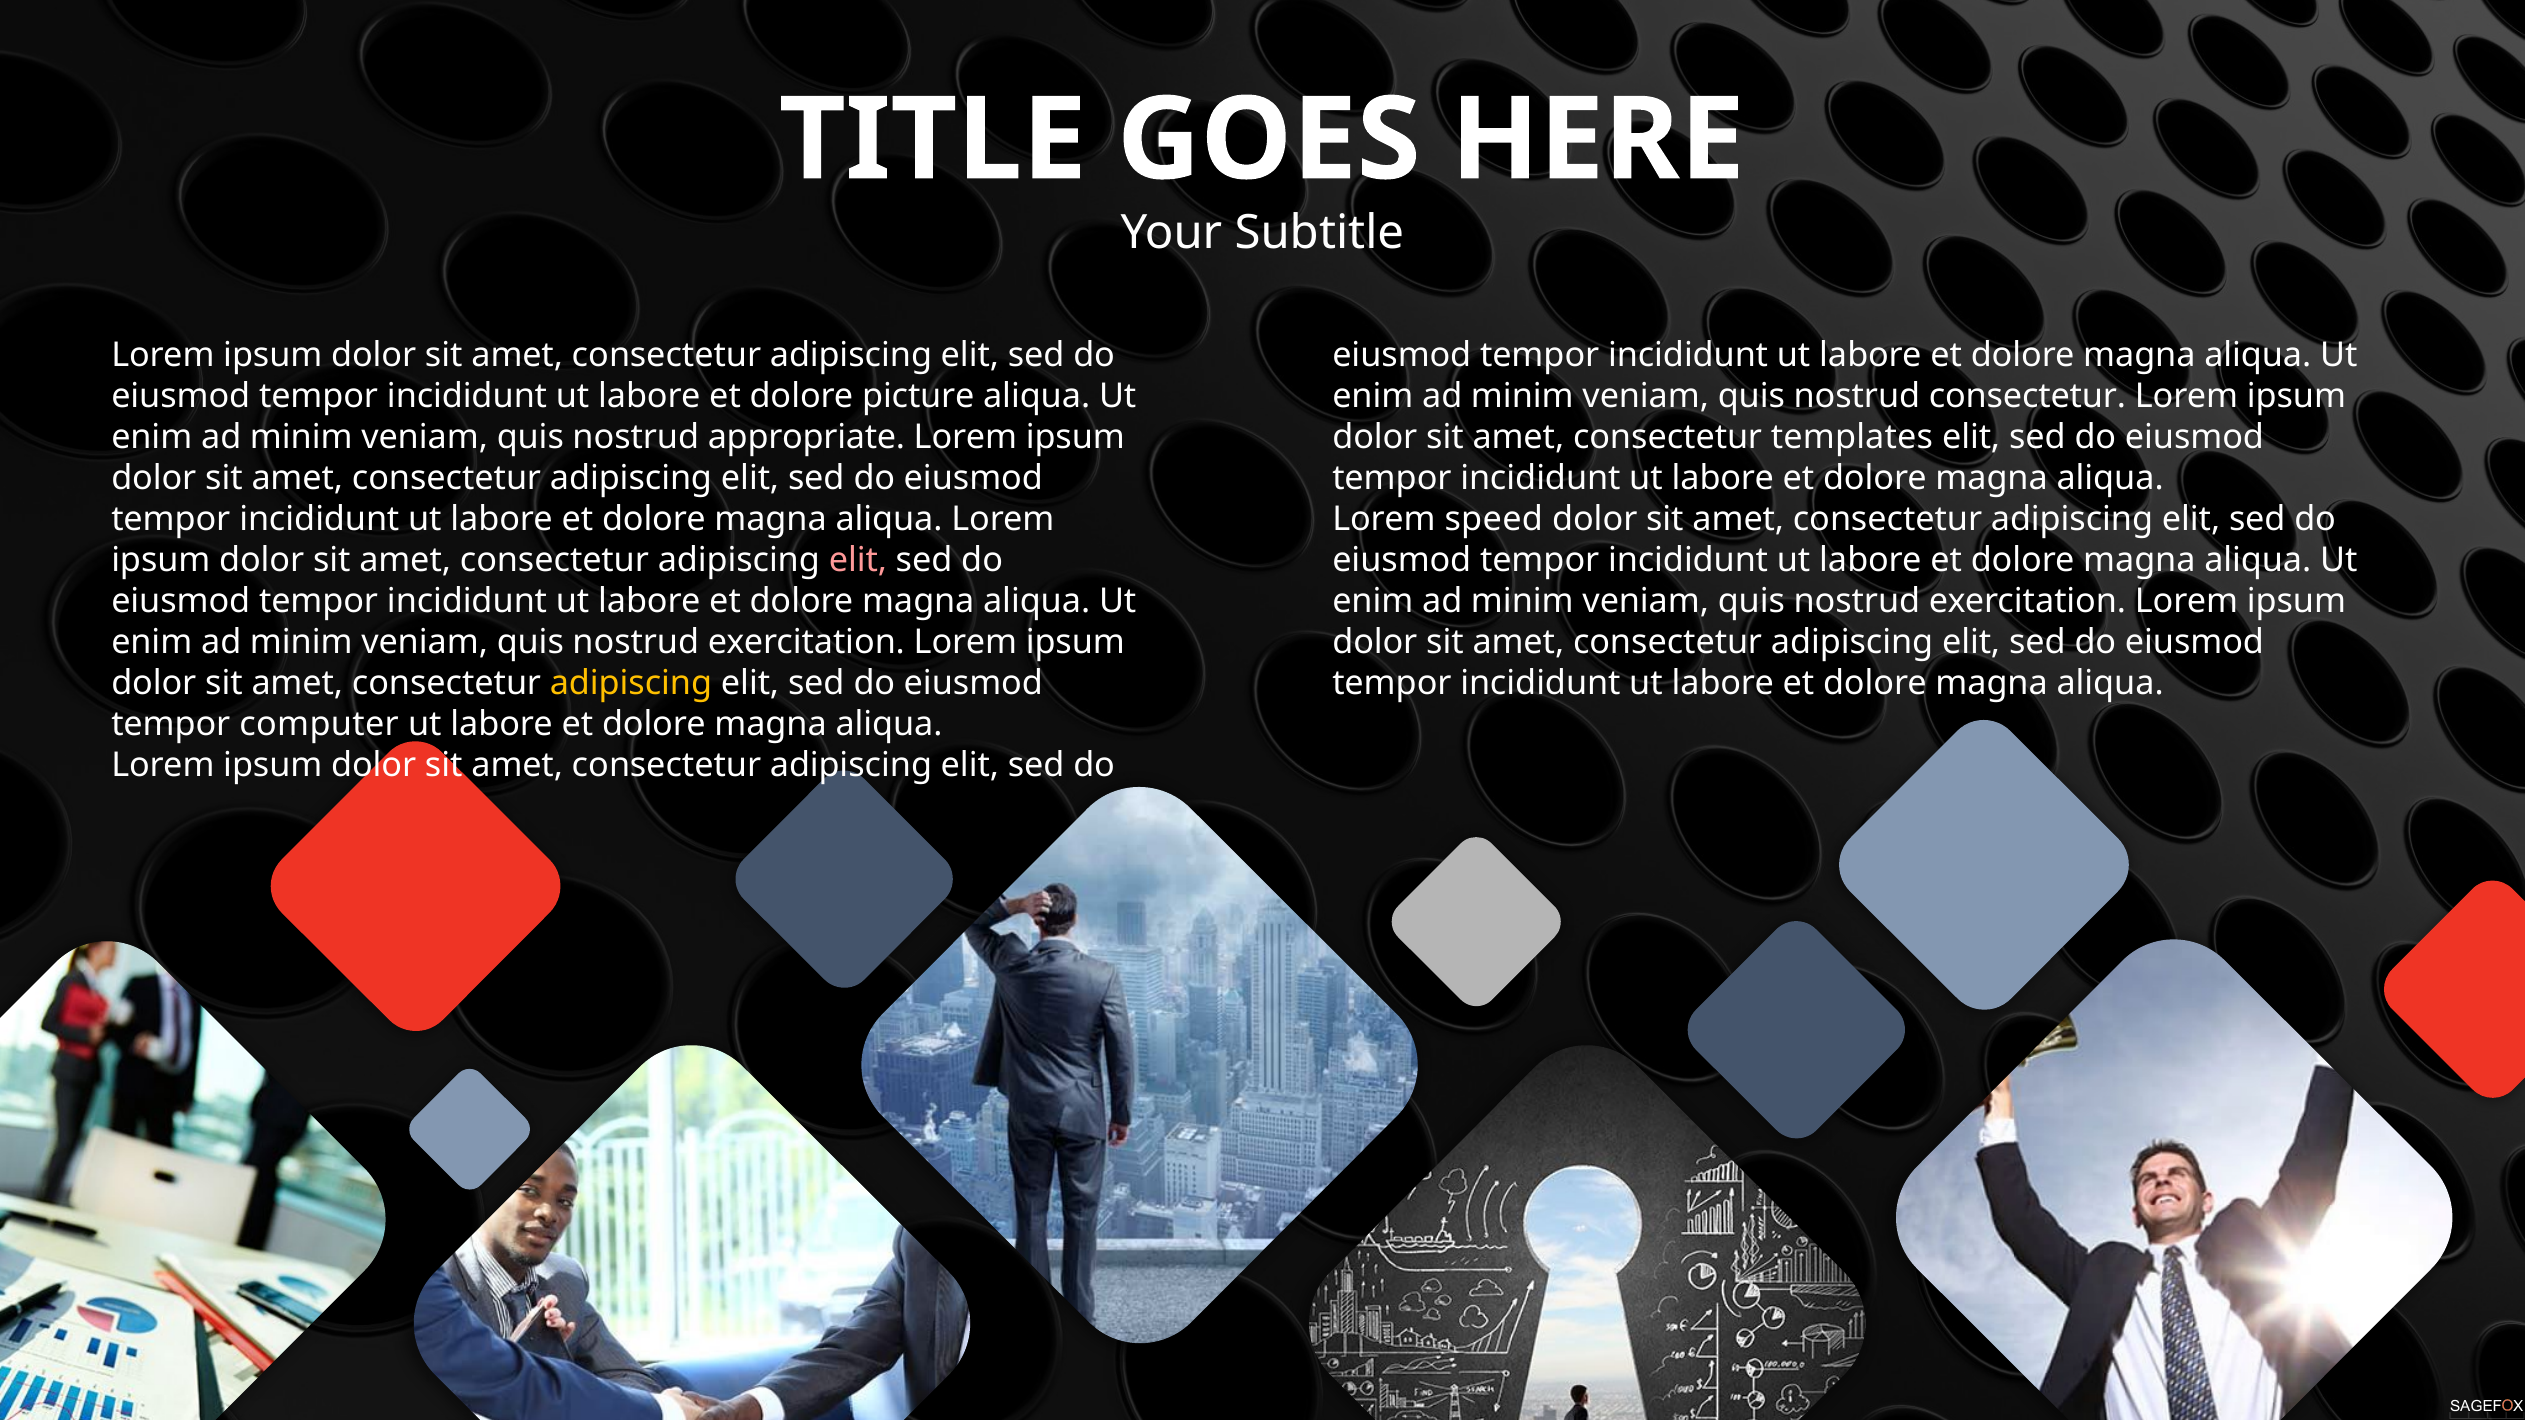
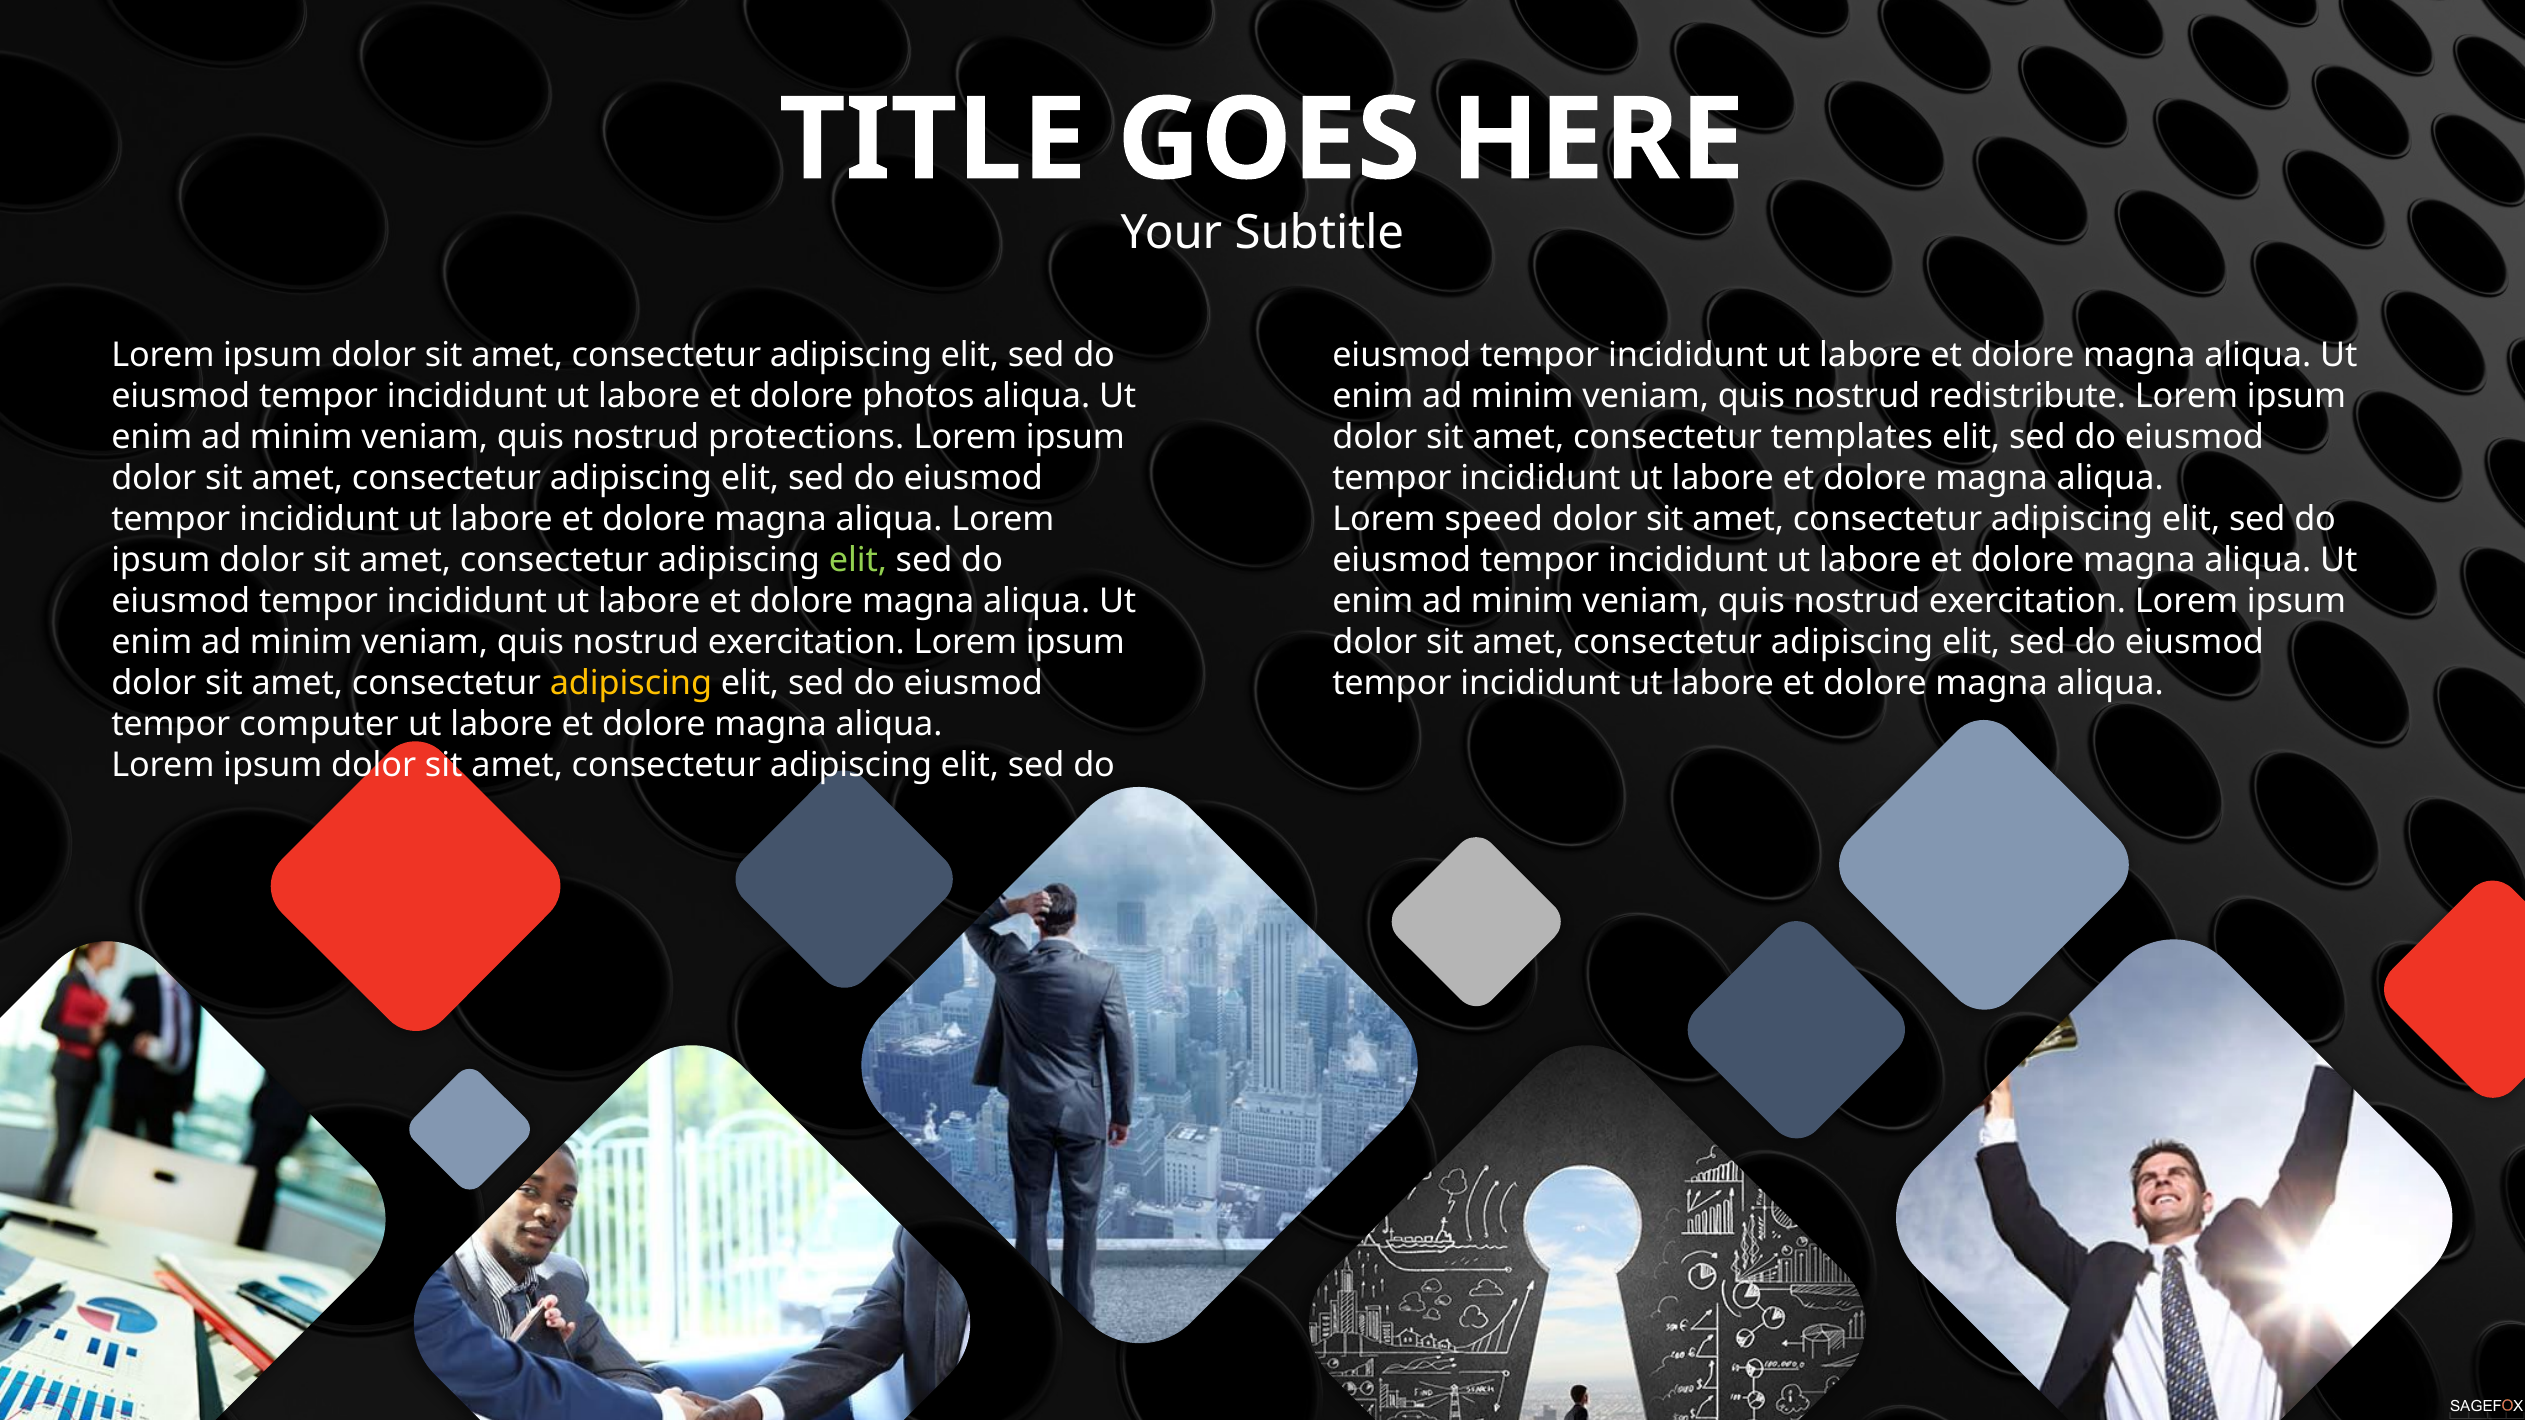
picture: picture -> photos (918, 396)
nostrud consectetur: consectetur -> redistribute (2027, 396)
appropriate: appropriate -> protections (806, 437)
elit colour: pink -> light green (858, 560)
